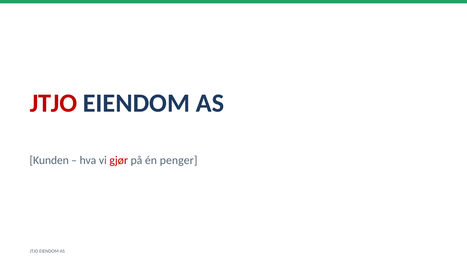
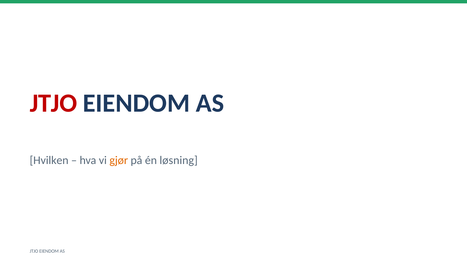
Kunden: Kunden -> Hvilken (49, 161)
gjør colour: red -> orange (119, 161)
penger: penger -> løsning (179, 161)
